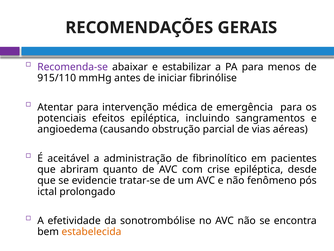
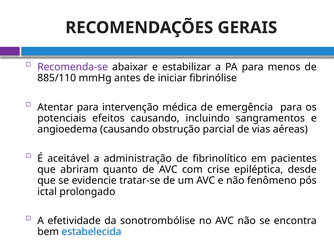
915/110: 915/110 -> 885/110 (57, 78)
efeitos epiléptica: epiléptica -> causando (155, 118)
estabelecida colour: orange -> blue (91, 231)
